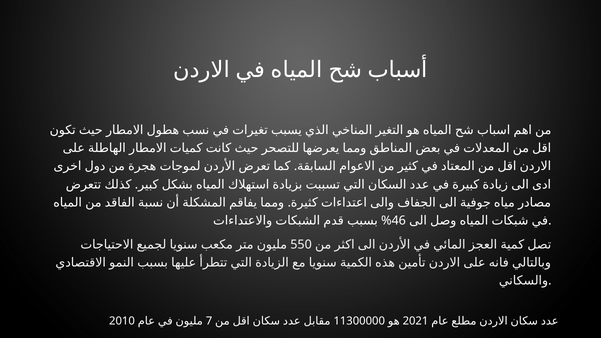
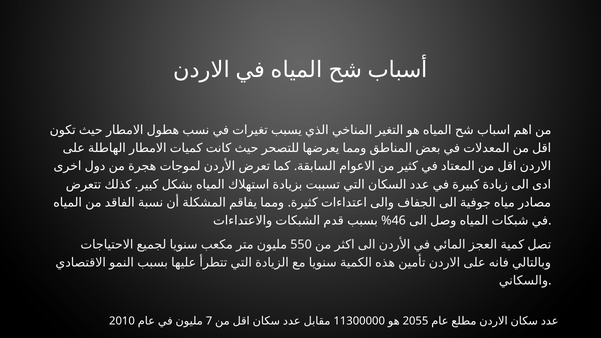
2021: 2021 -> 2055 (416, 321)
